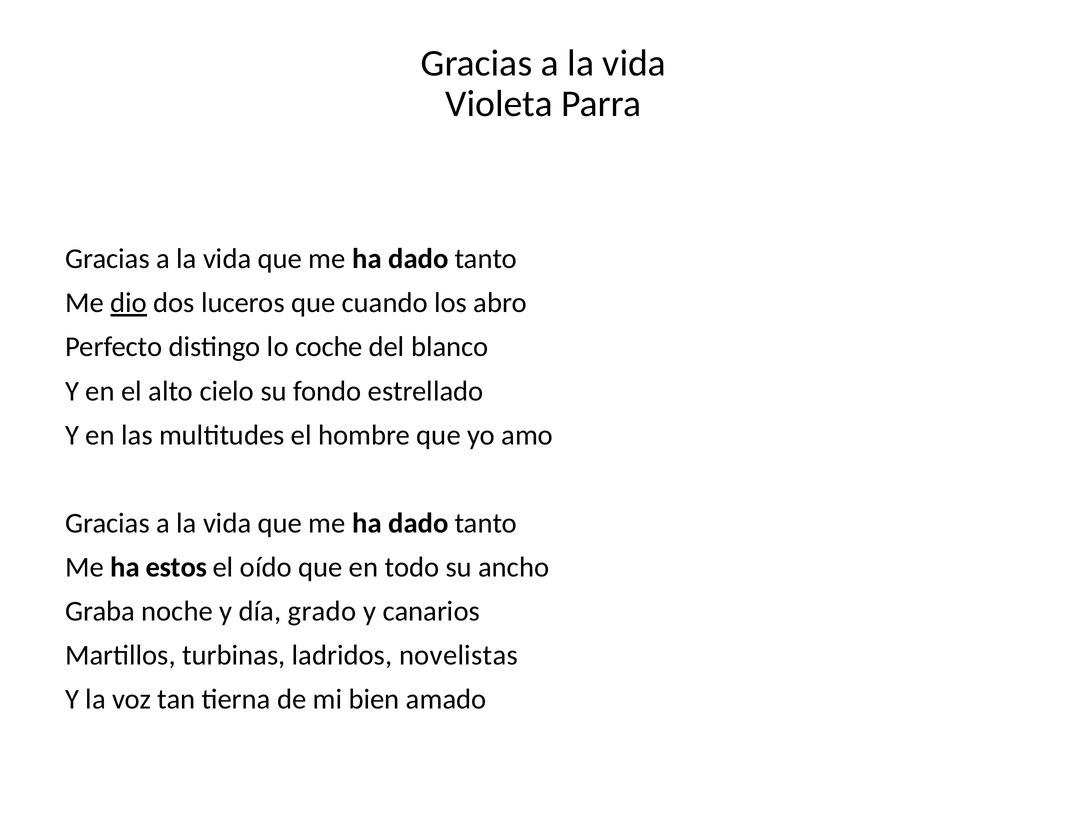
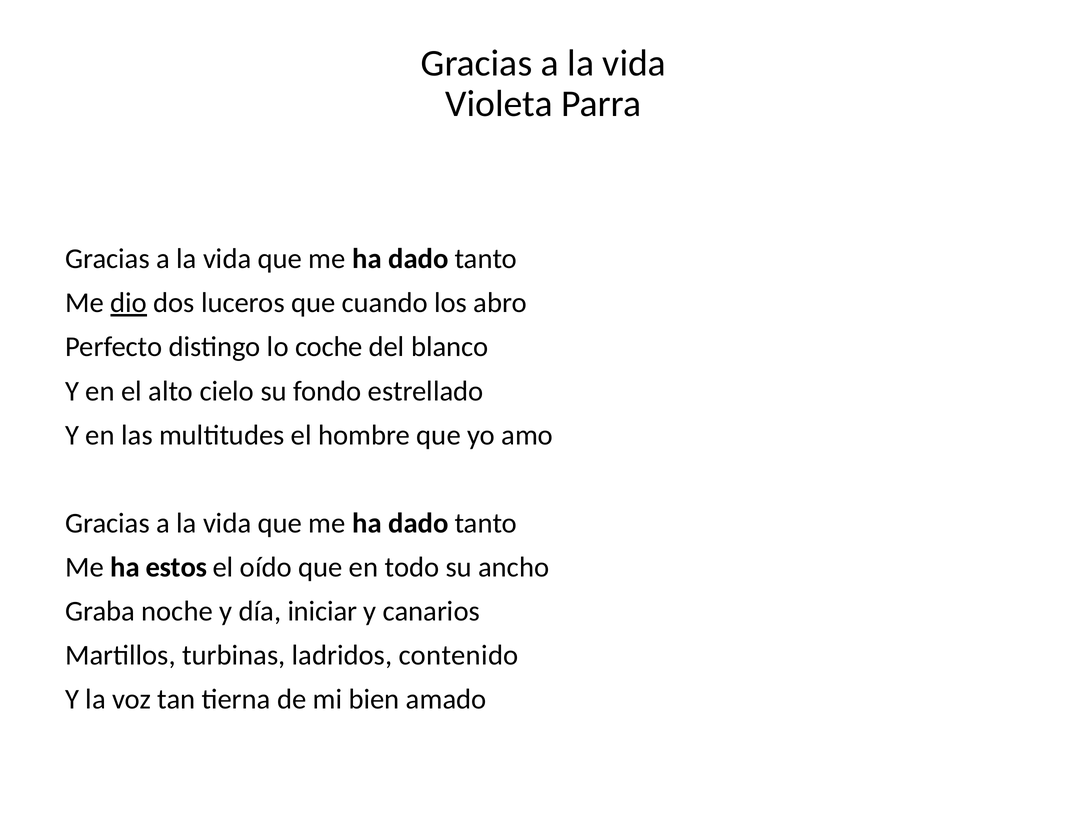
grado: grado -> iniciar (322, 612)
novelistas: novelistas -> contenido (458, 656)
